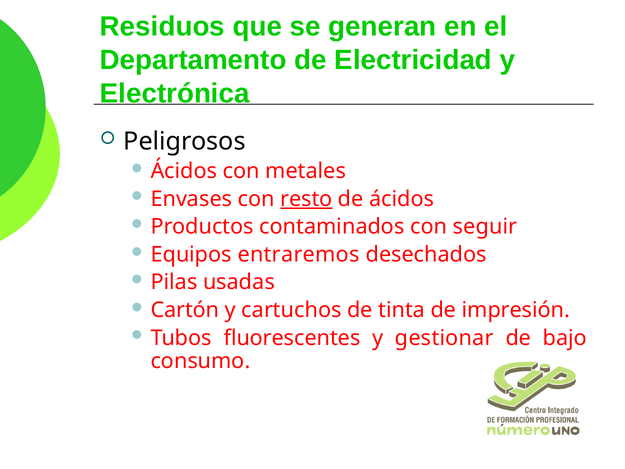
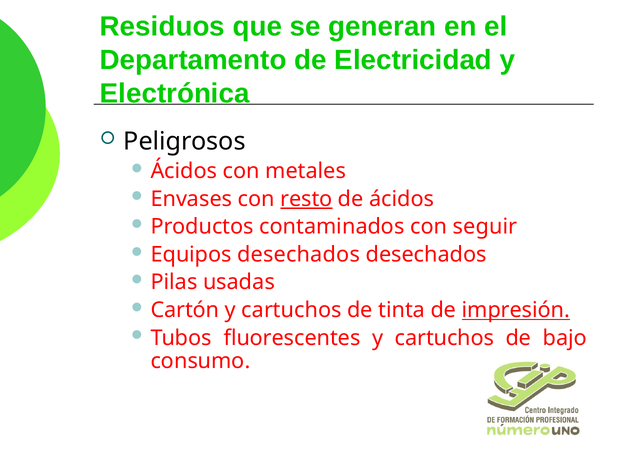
Equipos entraremos: entraremos -> desechados (299, 254)
impresión underline: none -> present (516, 310)
fluorescentes y gestionar: gestionar -> cartuchos (445, 338)
